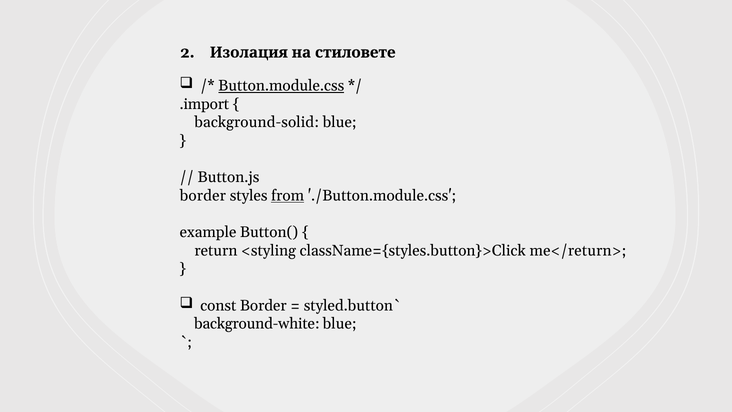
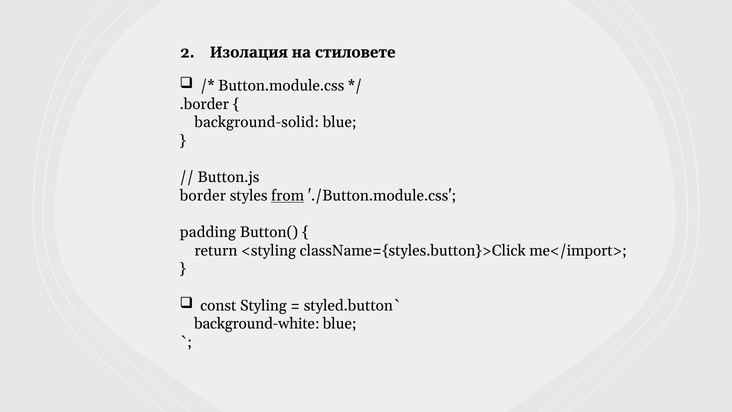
Button.module.css underline: present -> none (281, 86)
.import: .import -> .border (204, 104)
example: example -> padding (208, 232)
me</return>: me</return> -> me</import> (578, 250)
const Border: Border -> Styling (263, 305)
